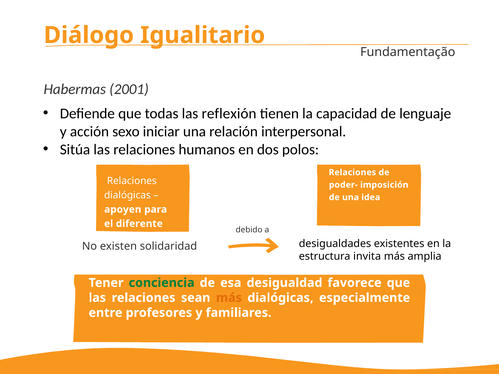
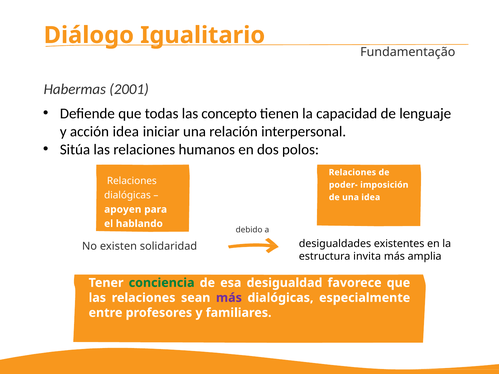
reflexión: reflexión -> concepto (229, 114)
acción sexo: sexo -> idea (126, 132)
diferente: diferente -> hablando (139, 224)
más colour: orange -> purple (229, 298)
